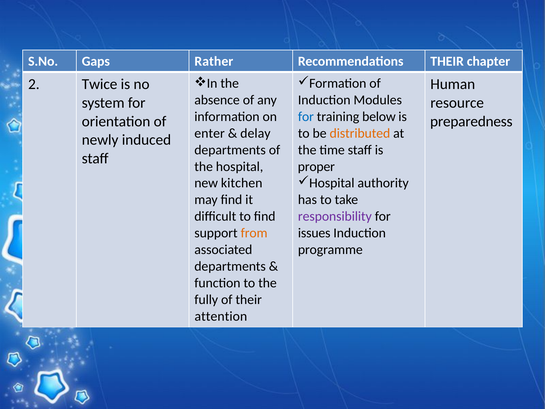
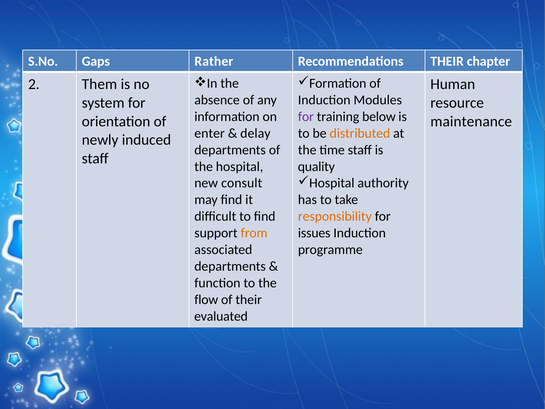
Twice: Twice -> Them (99, 84)
for colour: blue -> purple (306, 117)
preparedness: preparedness -> maintenance (471, 121)
proper: proper -> quality (316, 166)
kitchen: kitchen -> consult (242, 183)
responsibility colour: purple -> orange (335, 216)
fully: fully -> flow (206, 299)
attention: attention -> evaluated (221, 316)
